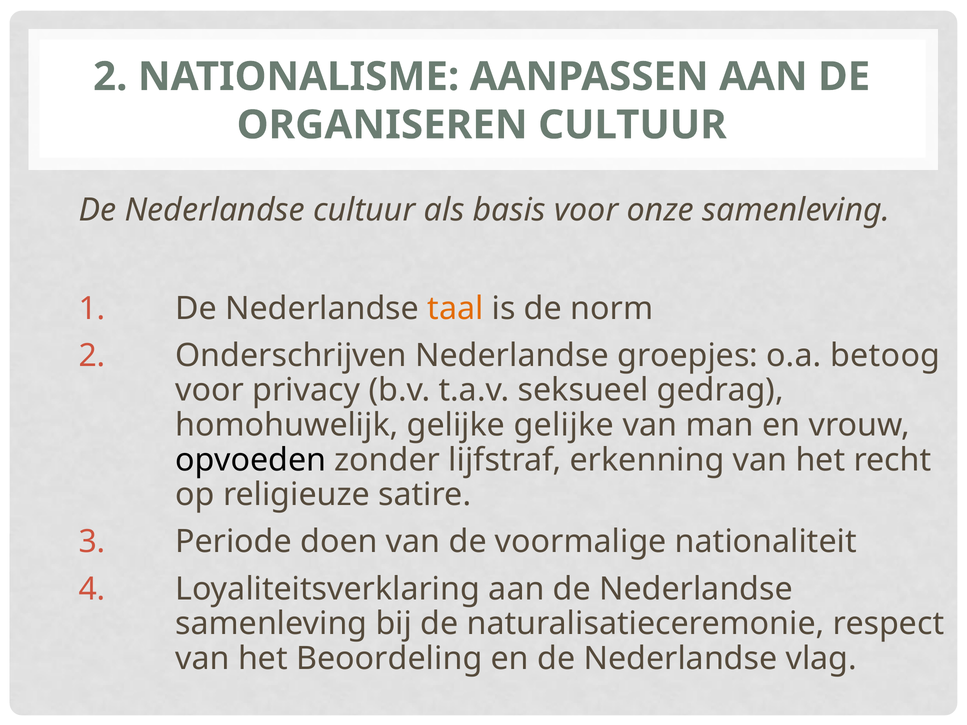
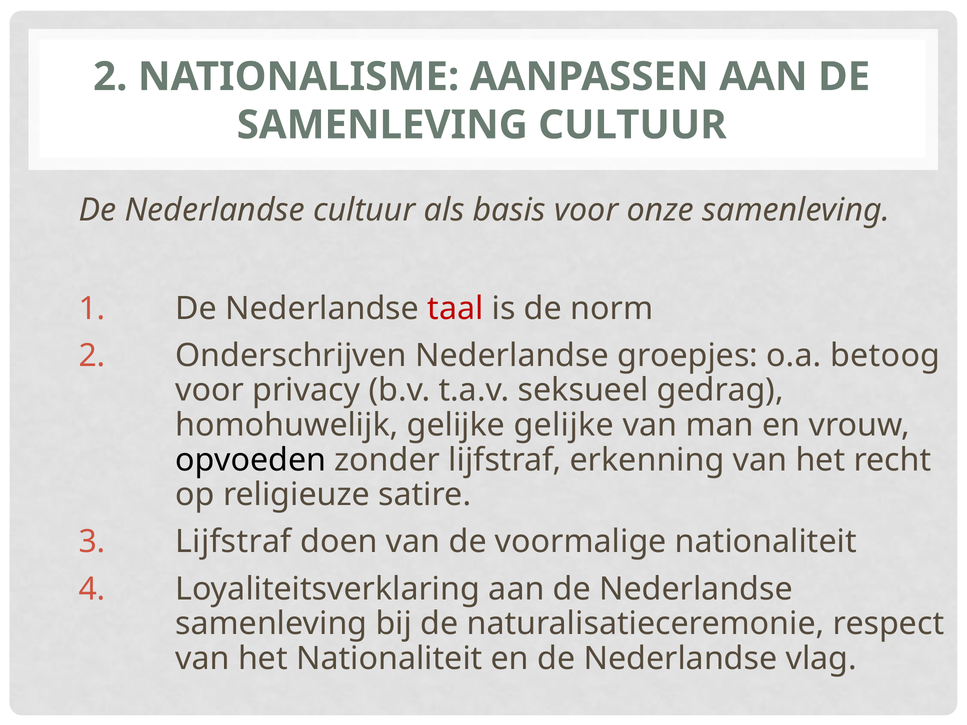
ORGANISEREN: ORGANISEREN -> SAMENLEVING (382, 125)
taal colour: orange -> red (456, 309)
Periode: Periode -> Lijfstraf (233, 542)
het Beoordeling: Beoordeling -> Nationaliteit (389, 659)
